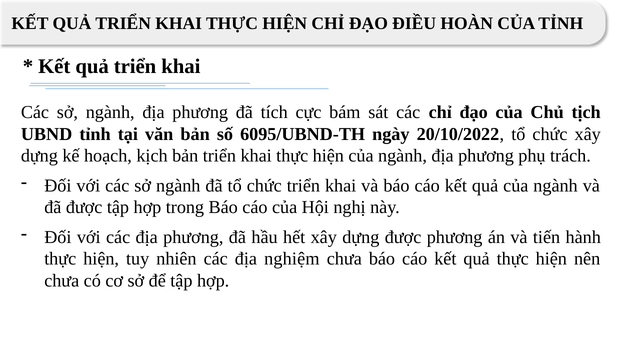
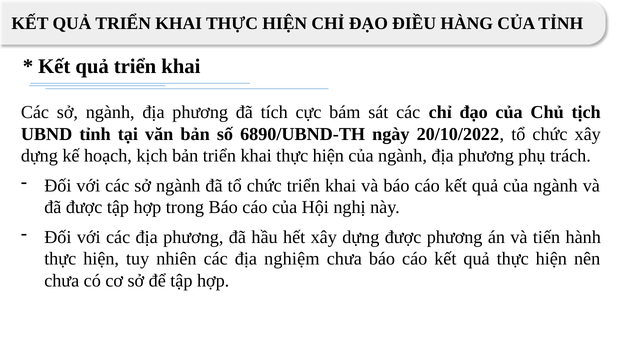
HOÀN: HOÀN -> HÀNG (467, 24)
6095/UBND-TH: 6095/UBND-TH -> 6890/UBND-TH (303, 134)
